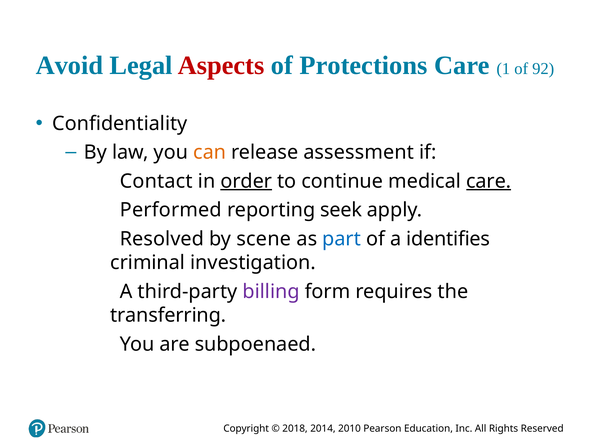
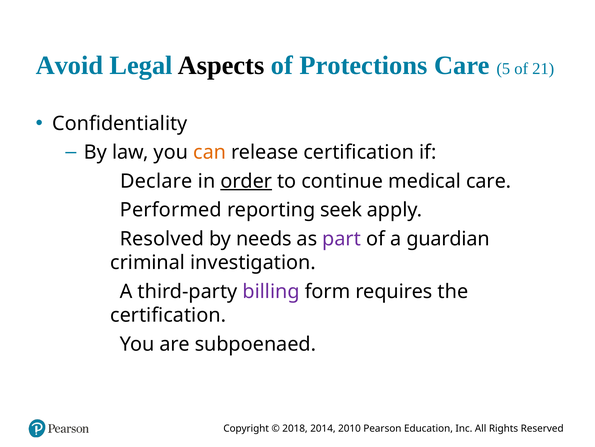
Aspects colour: red -> black (221, 65)
1: 1 -> 5 (503, 69)
92: 92 -> 21 (543, 69)
release assessment: assessment -> certification (359, 152)
Contact: Contact -> Declare (156, 181)
care underline: present -> none (489, 181)
scene: scene -> needs (264, 238)
part colour: blue -> purple (342, 238)
identifies: identifies -> guardian (448, 238)
transferring: transferring -> certification (168, 315)
